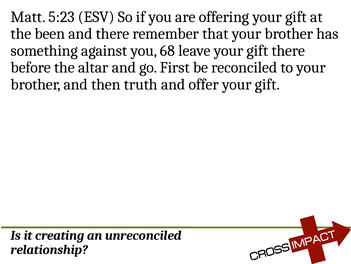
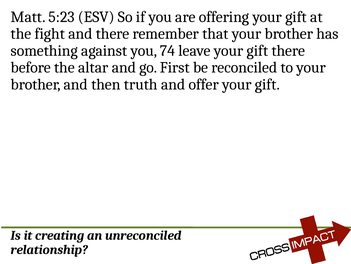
been: been -> fight (50, 34)
68: 68 -> 74 (167, 51)
